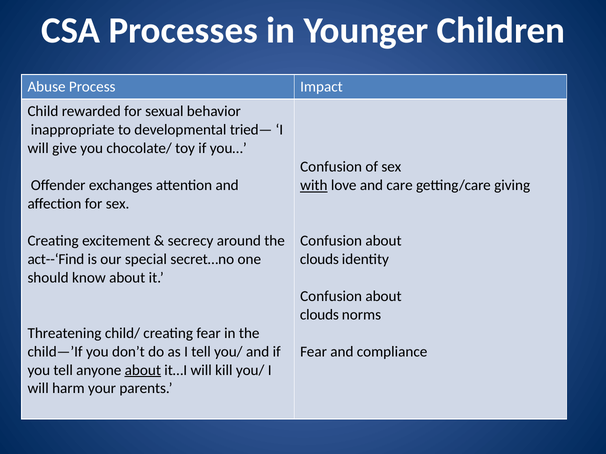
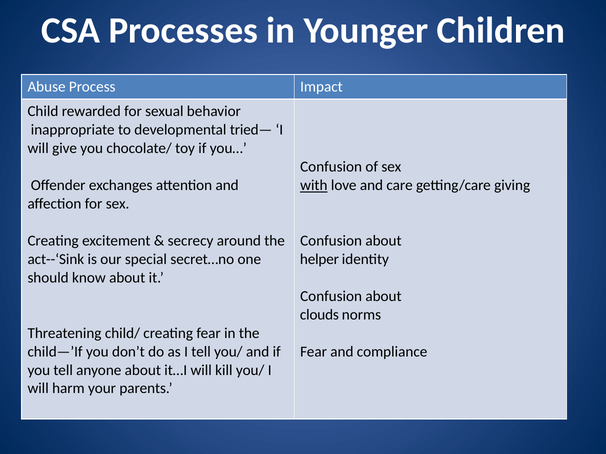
act--‘Find: act--‘Find -> act--‘Sink (56, 259)
clouds: clouds -> helper (319, 259)
about underline: present -> none (143, 370)
